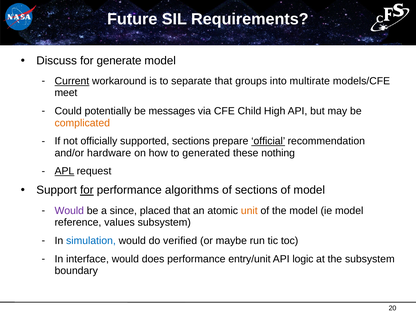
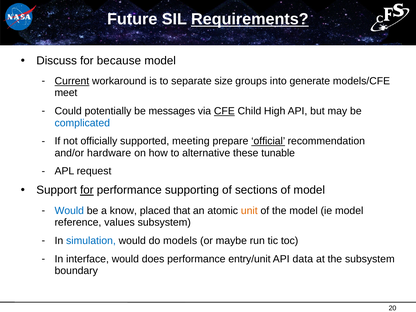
Requirements underline: none -> present (250, 19)
generate: generate -> because (119, 61)
separate that: that -> size (224, 81)
multirate: multirate -> generate (310, 81)
CFE underline: none -> present (224, 111)
complicated colour: orange -> blue (82, 123)
supported sections: sections -> meeting (191, 141)
generated: generated -> alternative (206, 153)
nothing: nothing -> tunable (278, 153)
APL underline: present -> none (64, 171)
algorithms: algorithms -> supporting (192, 190)
Would colour: purple -> blue (69, 211)
since: since -> know (123, 211)
verified: verified -> models (180, 241)
logic: logic -> data (303, 259)
